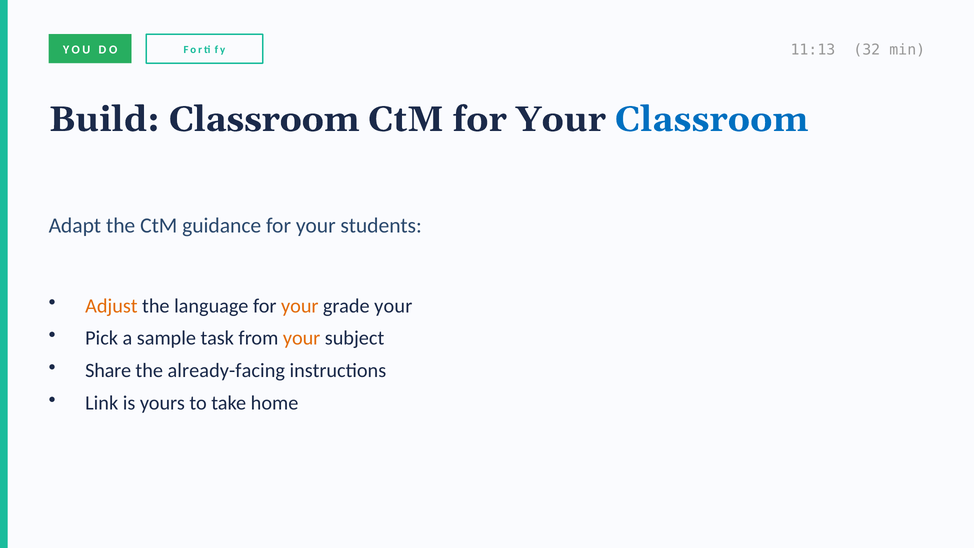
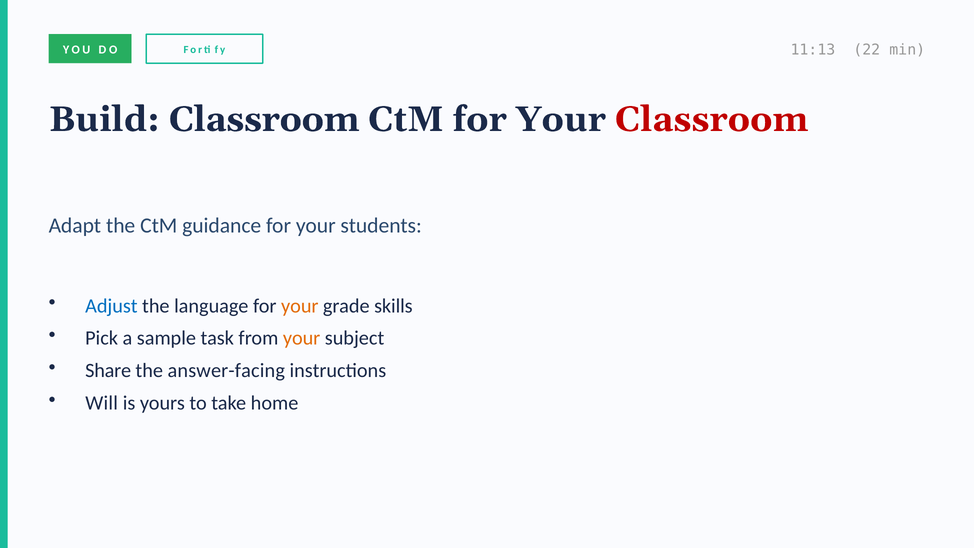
32: 32 -> 22 (867, 50)
Classroom colour: blue -> red (712, 119)
Adjust colour: orange -> blue (111, 306)
grade your: your -> skills (393, 306)
already-facing: already-facing -> answer-facing (226, 371)
Link: Link -> Will (102, 403)
